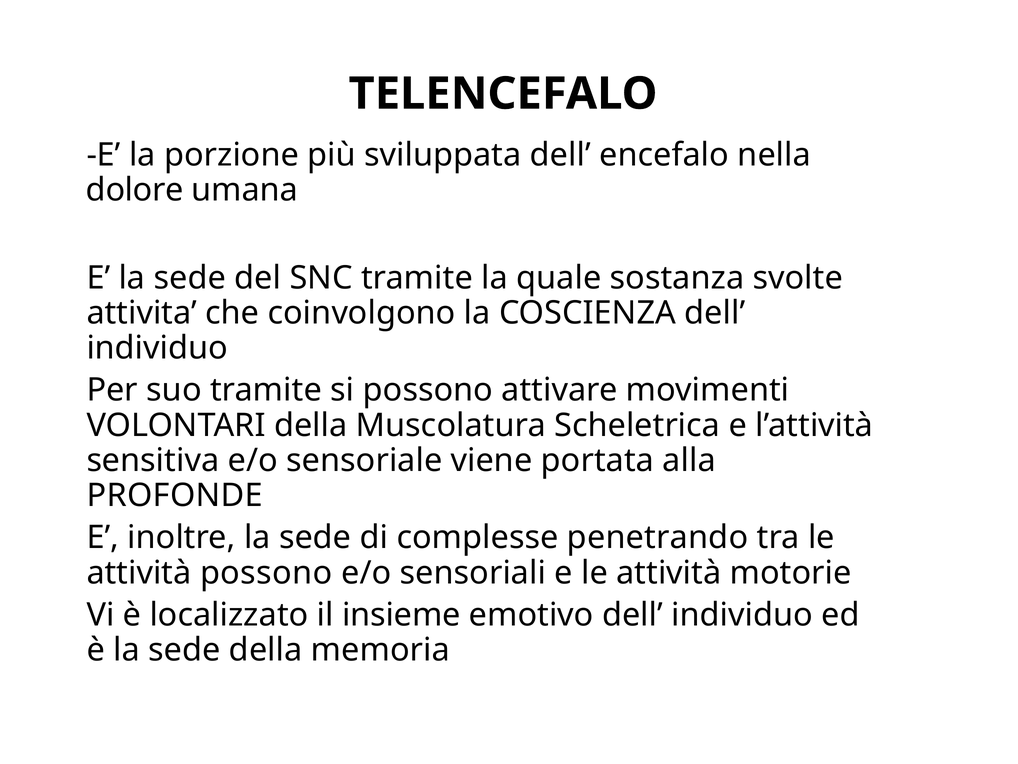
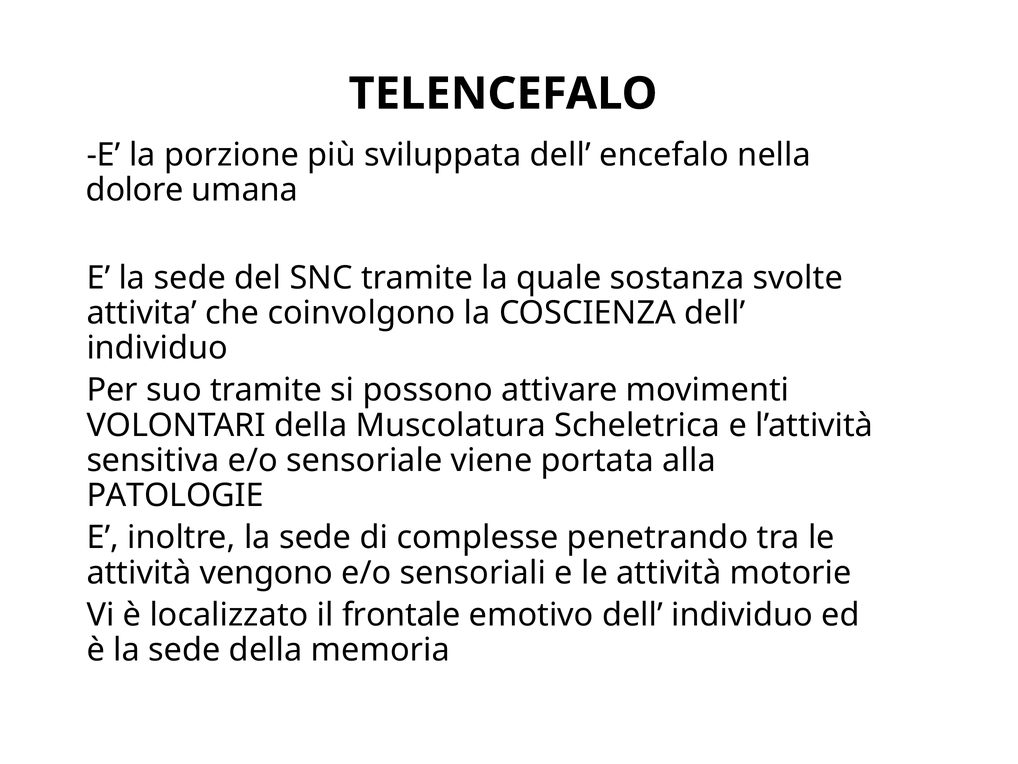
PROFONDE: PROFONDE -> PATOLOGIE (175, 495)
attività possono: possono -> vengono (266, 572)
insieme: insieme -> frontale (401, 614)
